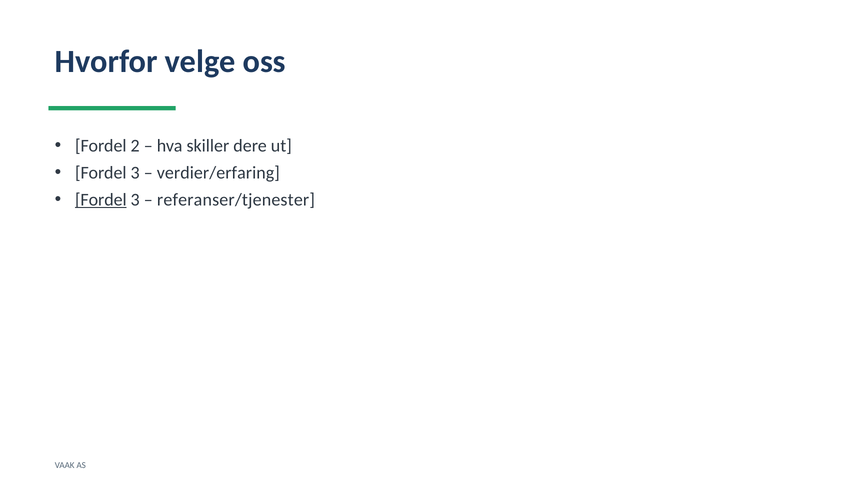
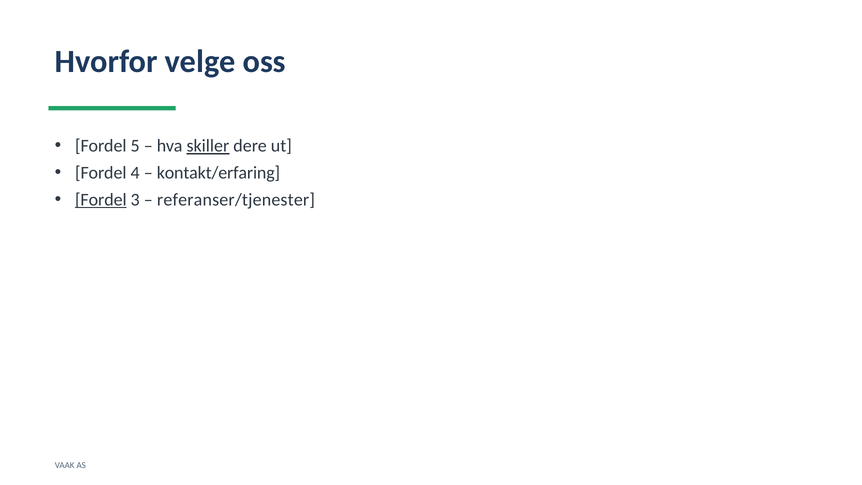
2: 2 -> 5 (135, 146)
skiller underline: none -> present (208, 146)
3: 3 -> 4 (135, 173)
verdier/erfaring: verdier/erfaring -> kontakt/erfaring (218, 173)
